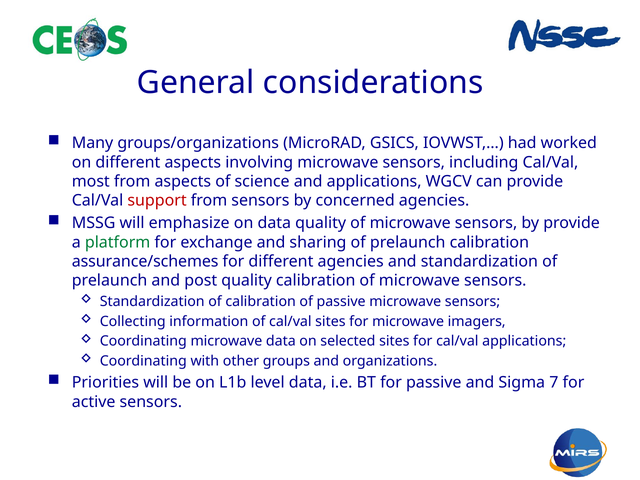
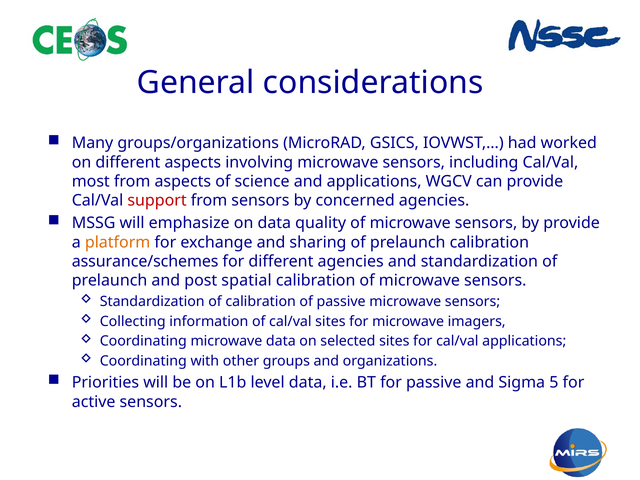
platform colour: green -> orange (118, 242)
post quality: quality -> spatial (247, 281)
7: 7 -> 5 (554, 383)
